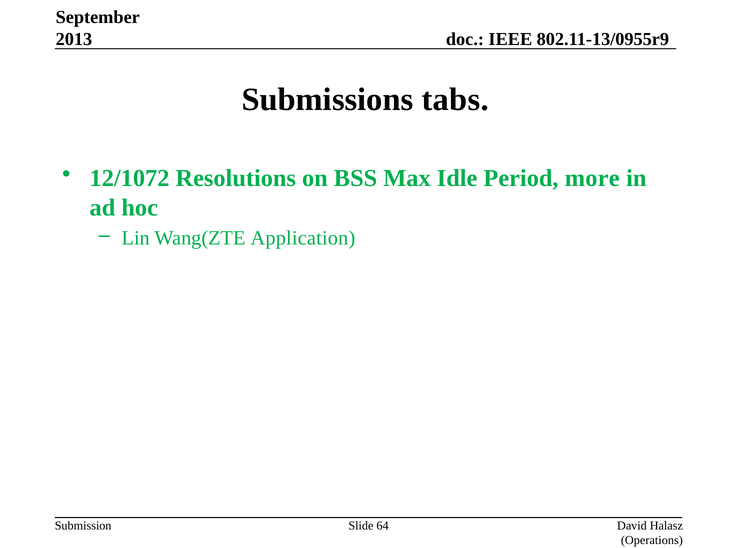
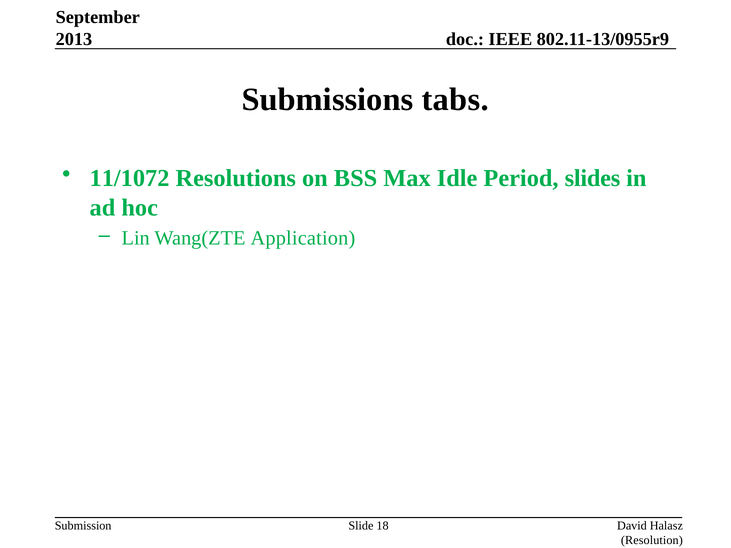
12/1072: 12/1072 -> 11/1072 (130, 178)
more: more -> slides (592, 178)
64: 64 -> 18 (383, 526)
Operations: Operations -> Resolution (652, 540)
